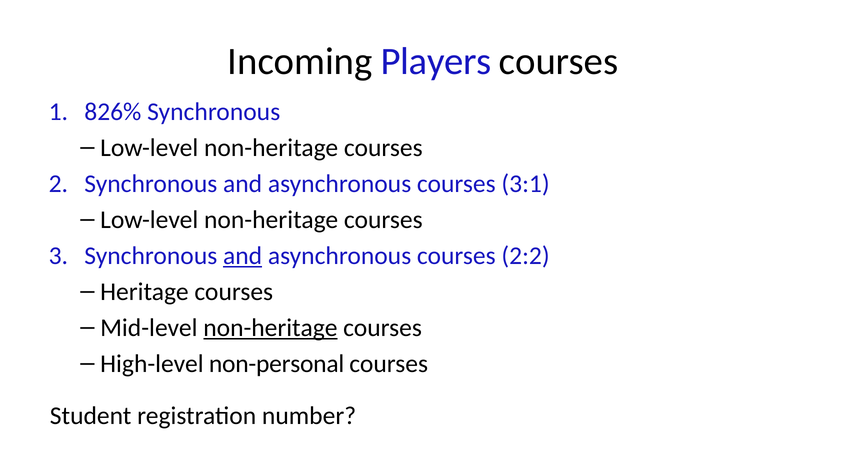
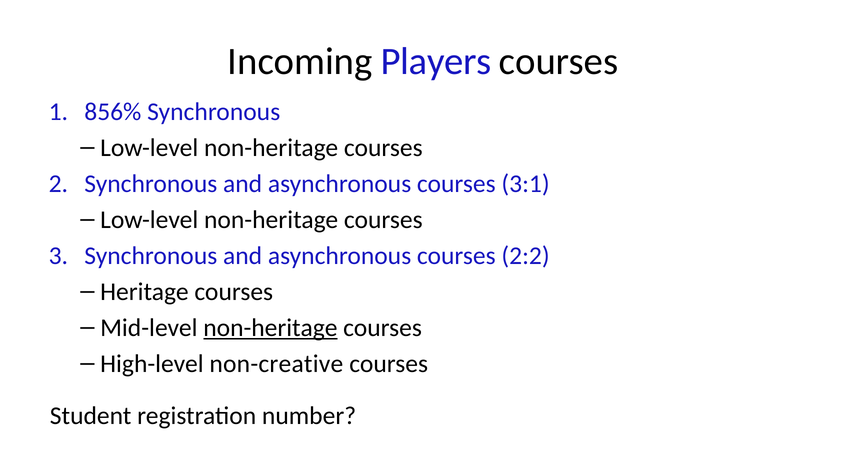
826%: 826% -> 856% (113, 112)
and underline: present -> none (243, 256)
non-personal: non-personal -> non-creative (276, 364)
